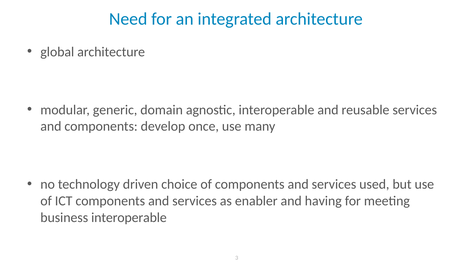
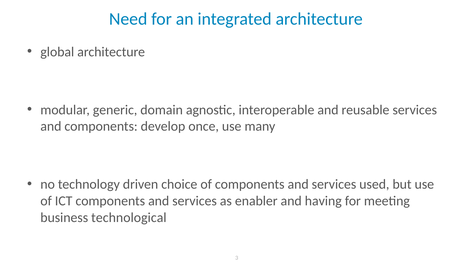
business interoperable: interoperable -> technological (129, 217)
